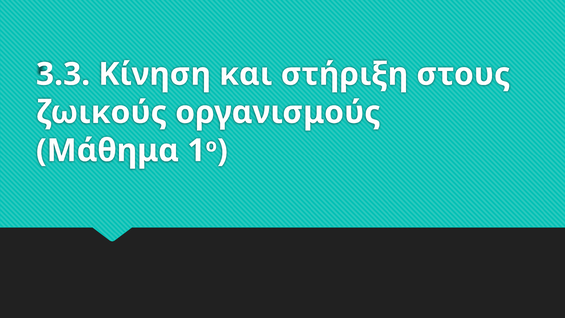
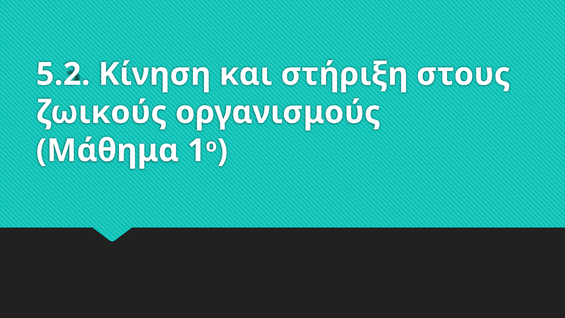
3.3: 3.3 -> 5.2 (63, 74)
